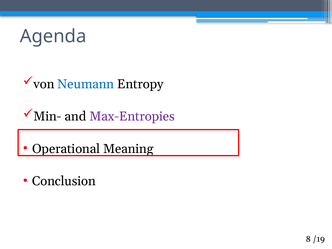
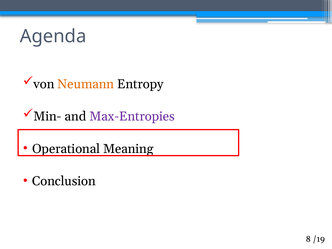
Neumann colour: blue -> orange (86, 84)
